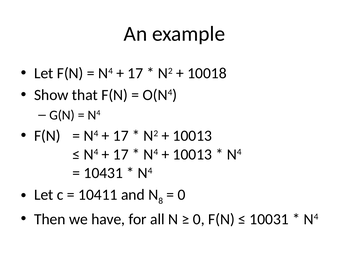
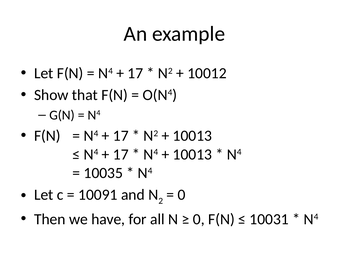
10018: 10018 -> 10012 (207, 73)
10431: 10431 -> 10035 (103, 173)
10411: 10411 -> 10091 (98, 195)
8: 8 -> 2 (161, 201)
